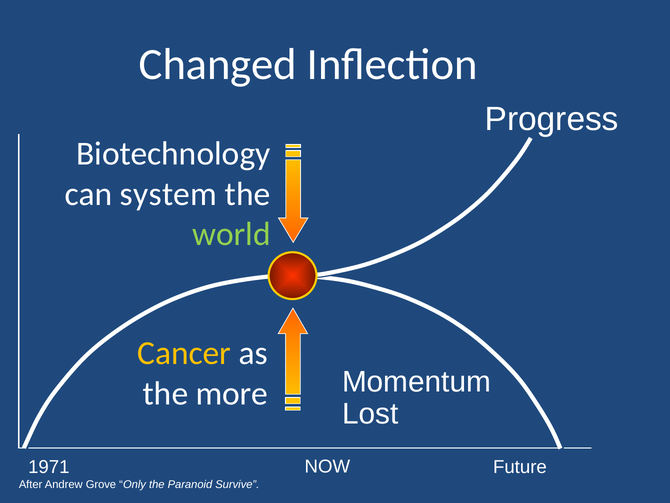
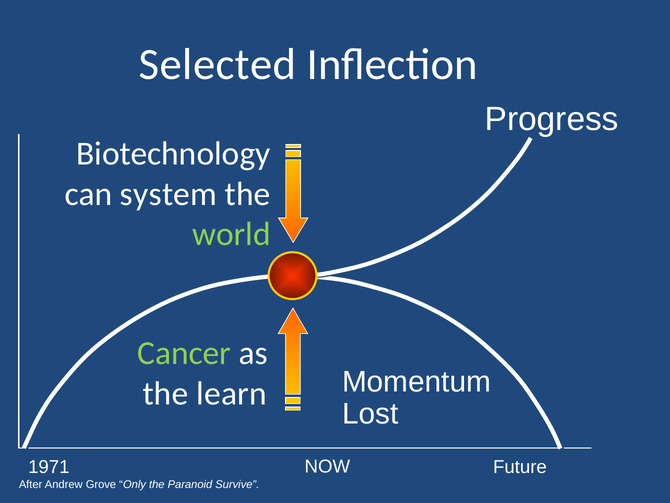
Changed: Changed -> Selected (218, 65)
Cancer colour: yellow -> light green (184, 353)
more: more -> learn (232, 393)
